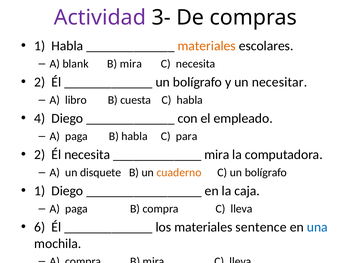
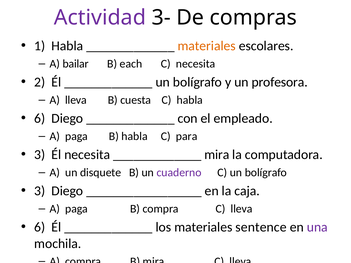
blank: blank -> bailar (76, 64)
mira: mira -> each (131, 64)
necesitar: necesitar -> profesora (280, 82)
A libro: libro -> lleva (76, 100)
4: 4 -> 6 (40, 119)
2: 2 -> 3 (40, 155)
cuaderno colour: orange -> purple (179, 173)
1: 1 -> 3 (40, 191)
una colour: blue -> purple (317, 227)
